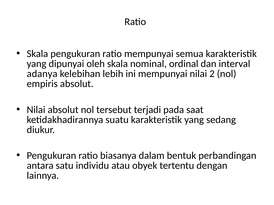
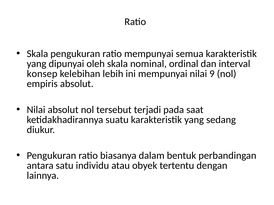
adanya: adanya -> konsep (42, 74)
2: 2 -> 9 (212, 74)
